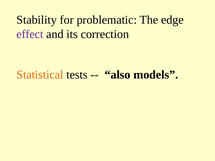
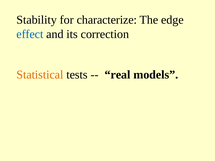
problematic: problematic -> characterize (107, 20)
effect colour: purple -> blue (30, 34)
also: also -> real (118, 75)
